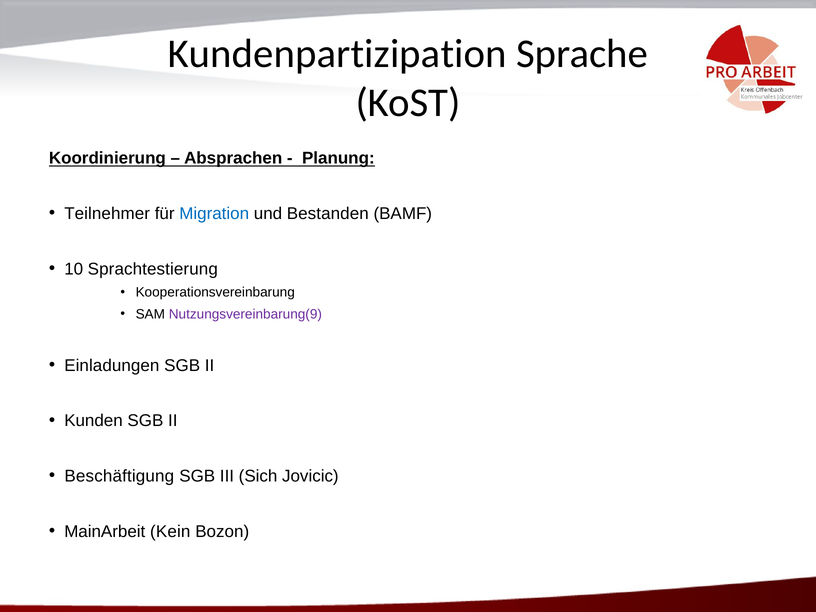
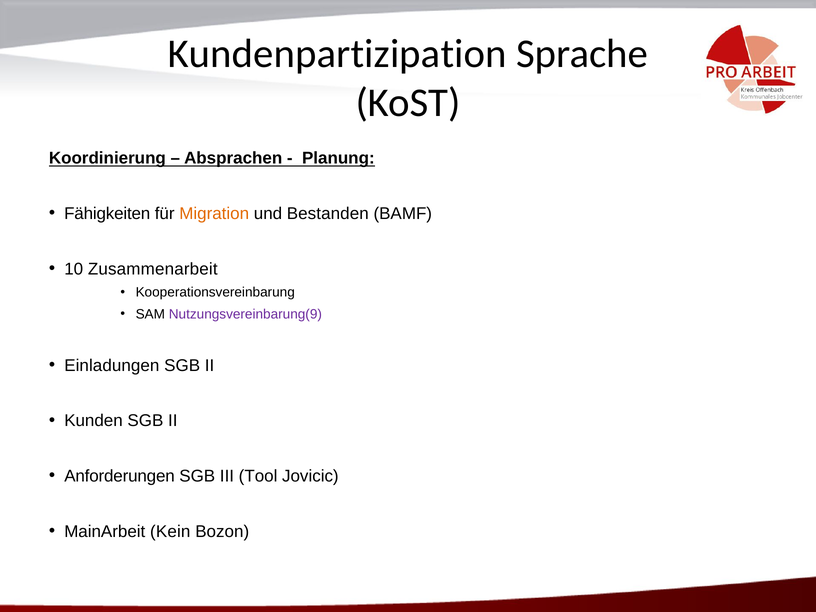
Teilnehmer: Teilnehmer -> Fähigkeiten (107, 214)
Migration colour: blue -> orange (214, 214)
Sprachtestierung: Sprachtestierung -> Zusammenarbeit (153, 269)
Beschäftigung: Beschäftigung -> Anforderungen (120, 476)
Sich: Sich -> Tool (258, 476)
